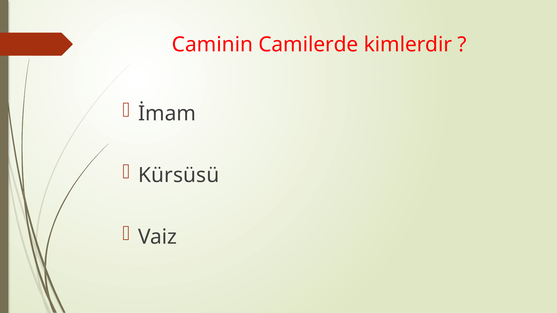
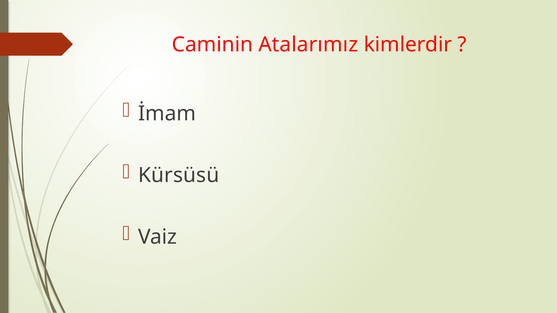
Camilerde: Camilerde -> Atalarımız (308, 45)
